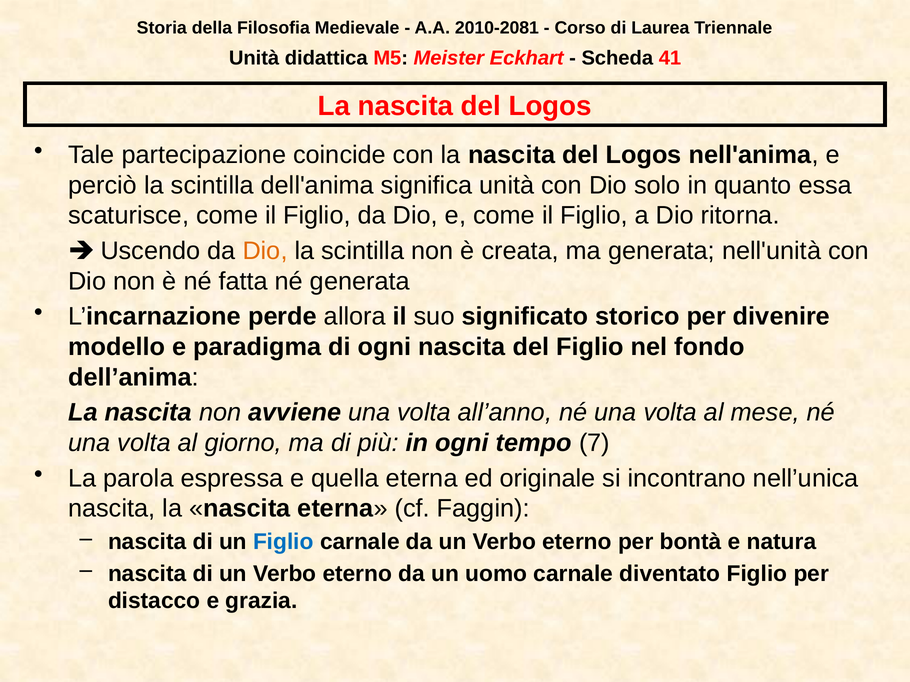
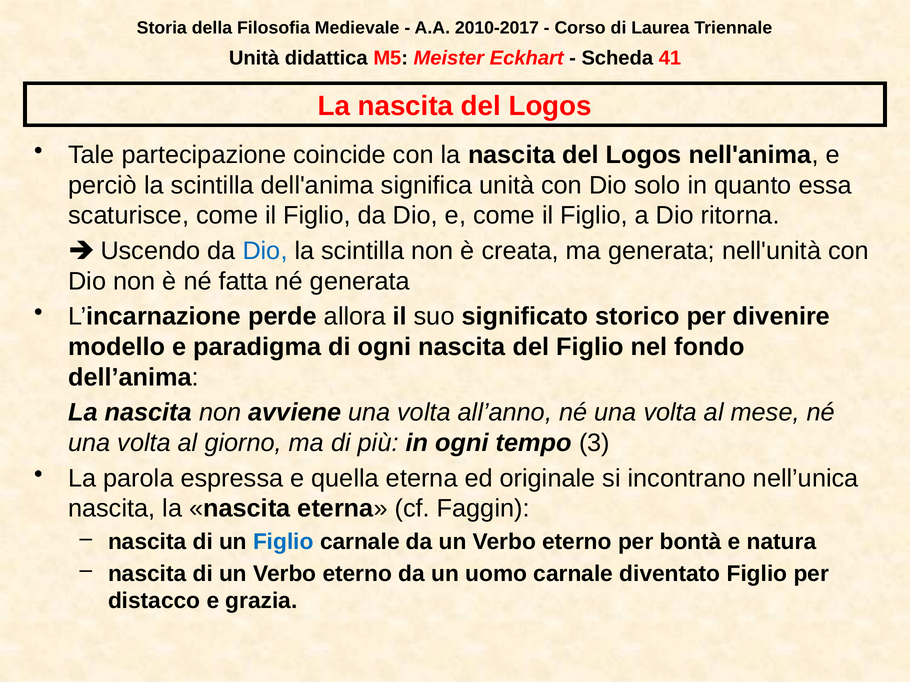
2010-2081: 2010-2081 -> 2010-2017 (497, 28)
Dio colour: orange -> blue (265, 251)
7: 7 -> 3 (594, 443)
